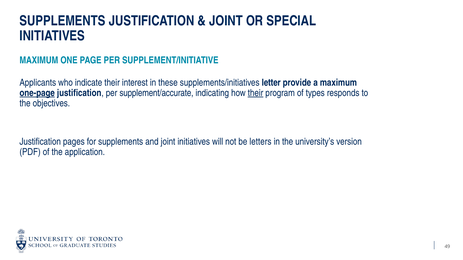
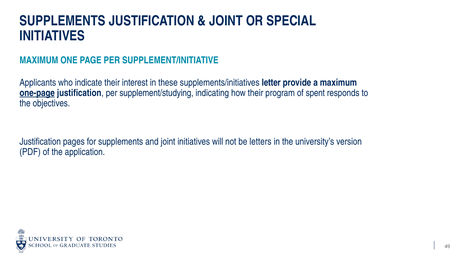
supplement/accurate: supplement/accurate -> supplement/studying (156, 93)
their underline: present -> none (256, 93)
types: types -> spent (315, 93)
